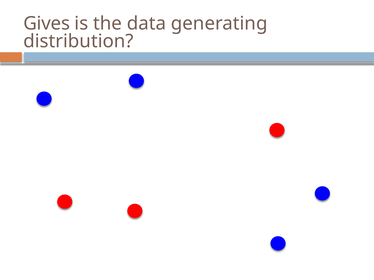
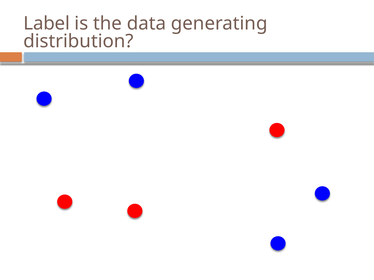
Gives: Gives -> Label (47, 23)
